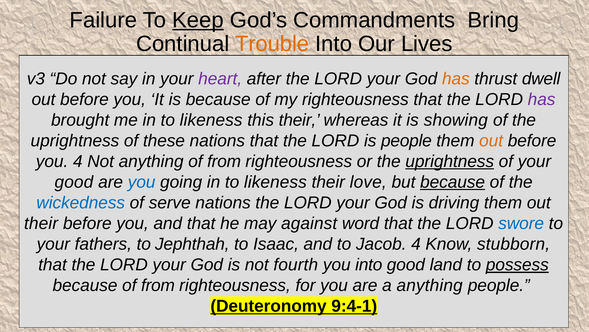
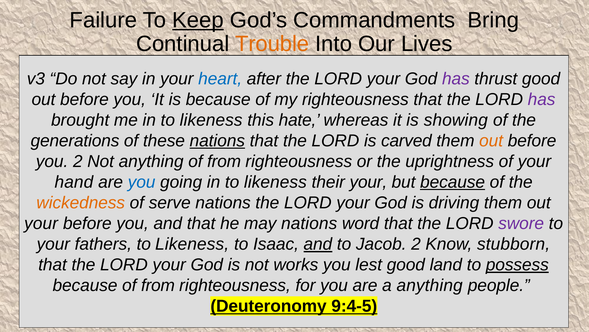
heart colour: purple -> blue (220, 79)
has colour: orange -> purple (456, 79)
thrust dwell: dwell -> good (541, 79)
this their: their -> hate (299, 120)
uprightness: uprightness -> generations (75, 141)
nations underline: none -> present (217, 141)
is people: people -> carved (406, 141)
you 4: 4 -> 2 (78, 161)
uprightness underline: present -> none (450, 161)
good: good -> hand (74, 182)
their love: love -> your (368, 182)
wickedness colour: blue -> orange (81, 202)
their: their -> your (41, 223)
may against: against -> nations (309, 223)
swore colour: blue -> purple (521, 223)
fathers to Jephthah: Jephthah -> Likeness (192, 244)
and underline: none -> present (318, 244)
Jacob 4: 4 -> 2 (416, 244)
fourth: fourth -> works (296, 264)
you into: into -> lest (369, 264)
9:4-1: 9:4-1 -> 9:4-5 (354, 306)
